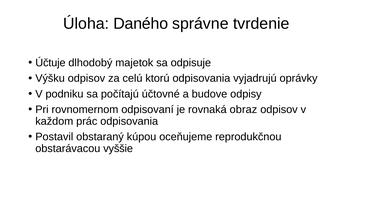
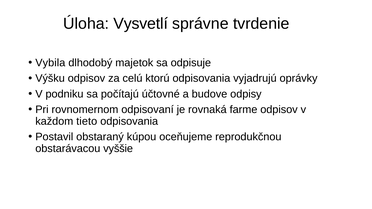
Daného: Daného -> Vysvetlí (141, 24)
Účtuje: Účtuje -> Vybila (50, 63)
obraz: obraz -> farme (244, 110)
prác: prác -> tieto (87, 121)
